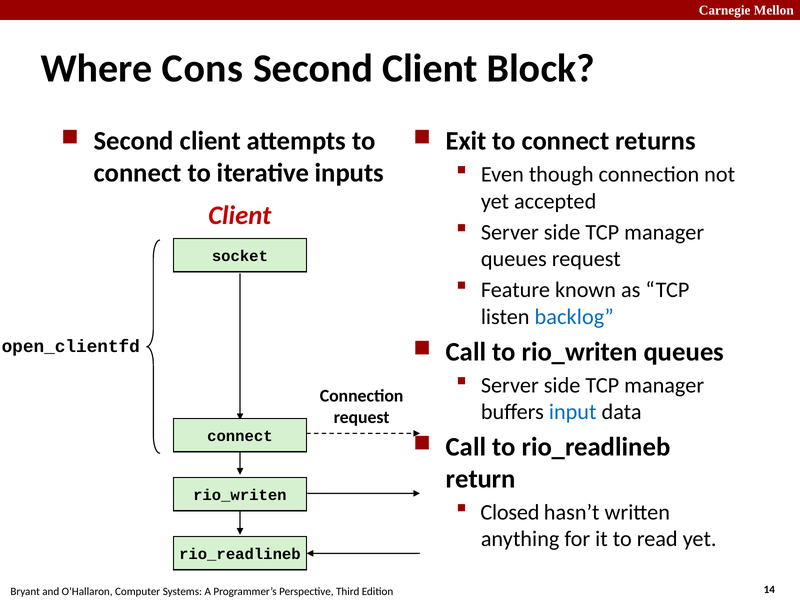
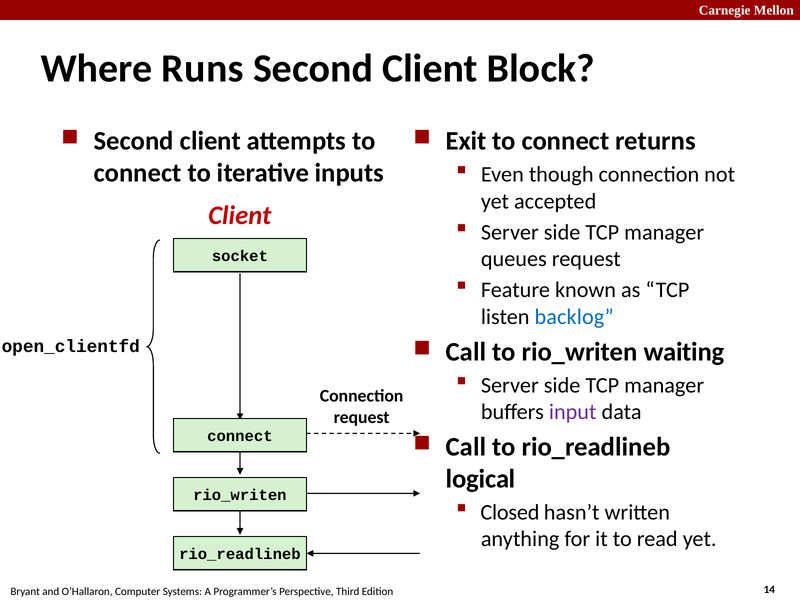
Cons: Cons -> Runs (203, 69)
rio_writen queues: queues -> waiting (684, 352)
input colour: blue -> purple (573, 412)
return: return -> logical (481, 479)
